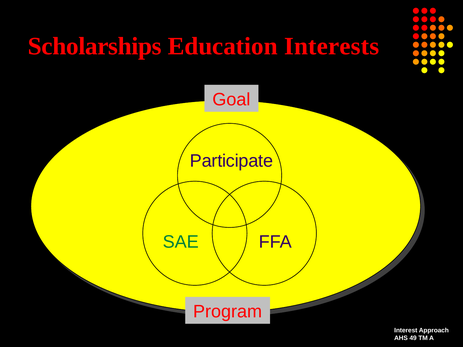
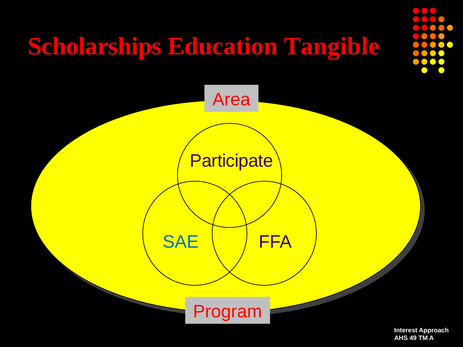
Interests: Interests -> Tangible (332, 46)
Goal: Goal -> Area (231, 100)
SAE colour: green -> blue (181, 242)
